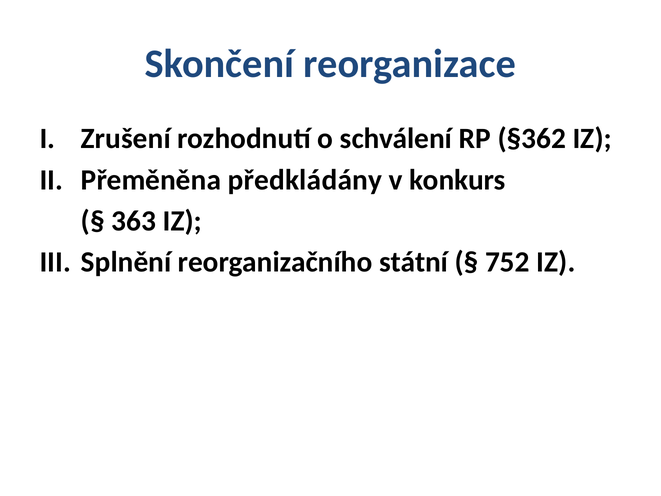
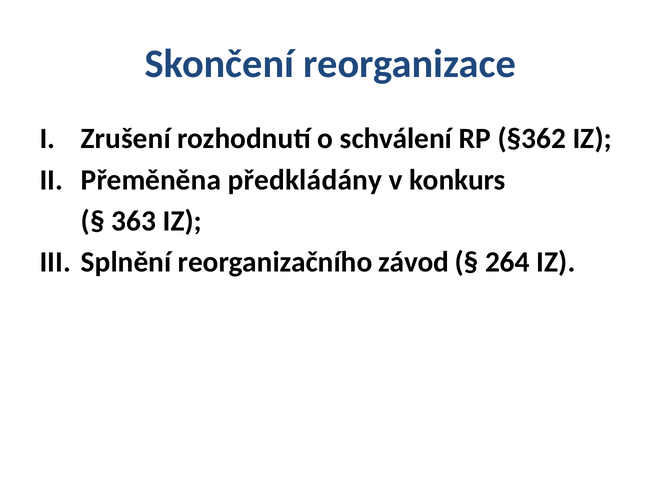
státní: státní -> závod (414, 262)
752: 752 -> 264 (507, 262)
